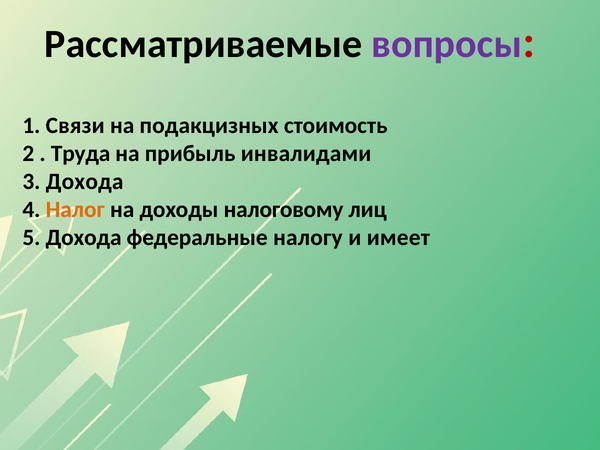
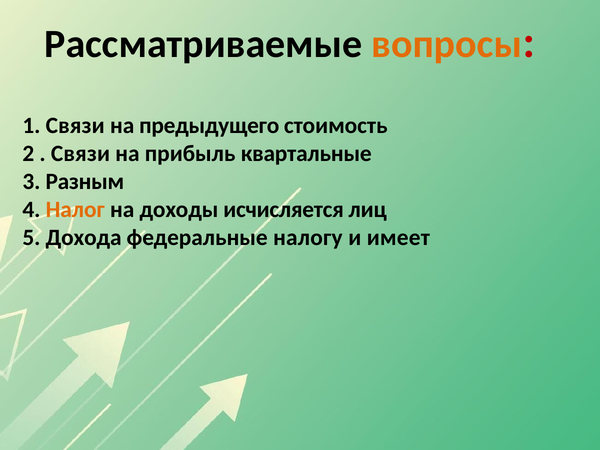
вопросы colour: purple -> orange (447, 44)
подакцизных: подакцизных -> предыдущего (209, 125)
Труда: Труда -> Связи (80, 153)
инвалидами: инвалидами -> квартальные (306, 153)
3 Дохода: Дохода -> Разным (85, 181)
налоговому: налоговому -> исчисляется (284, 209)
